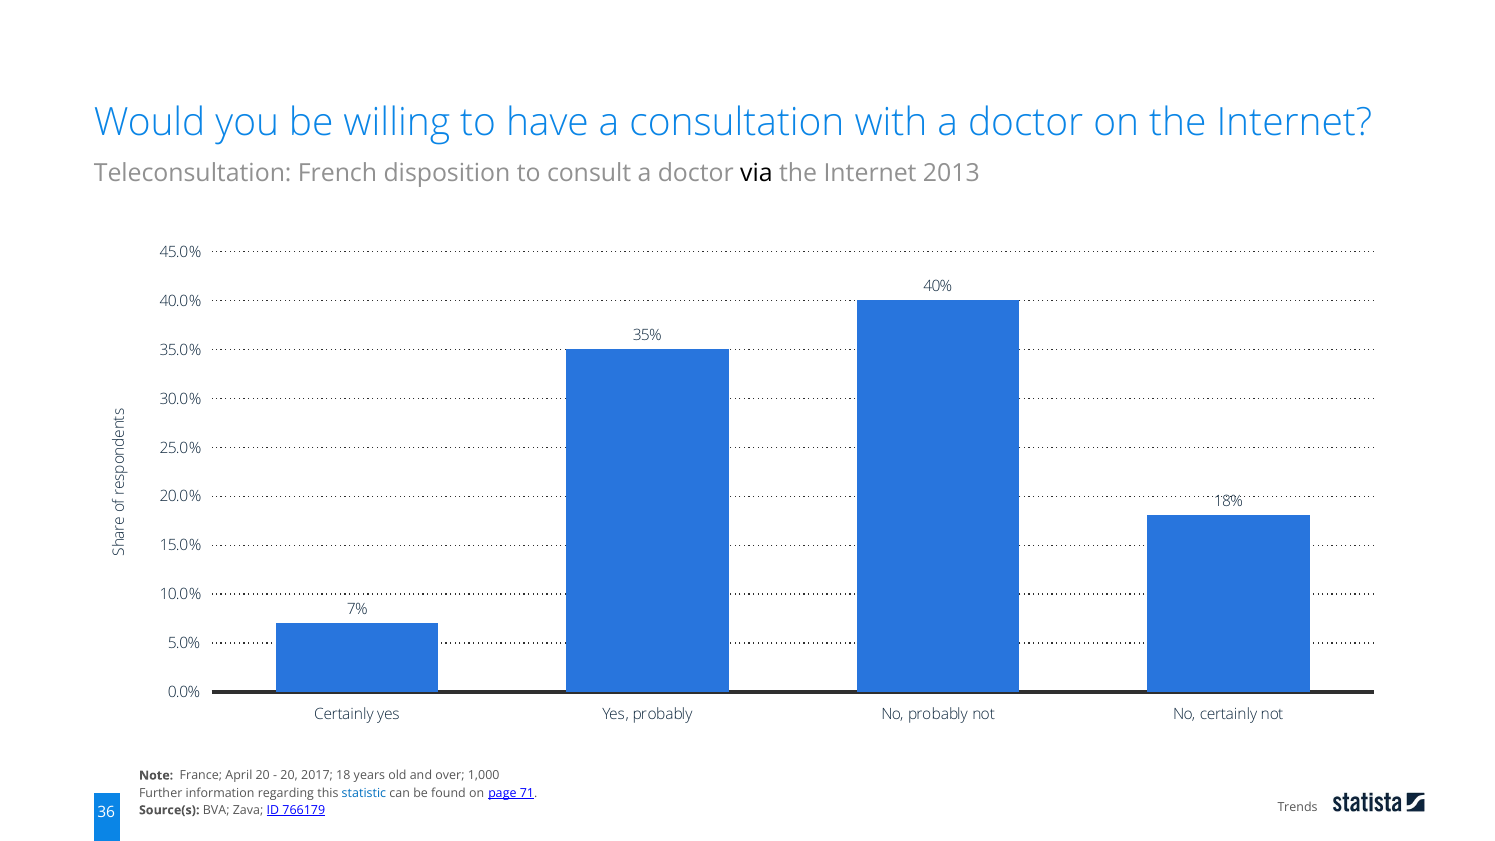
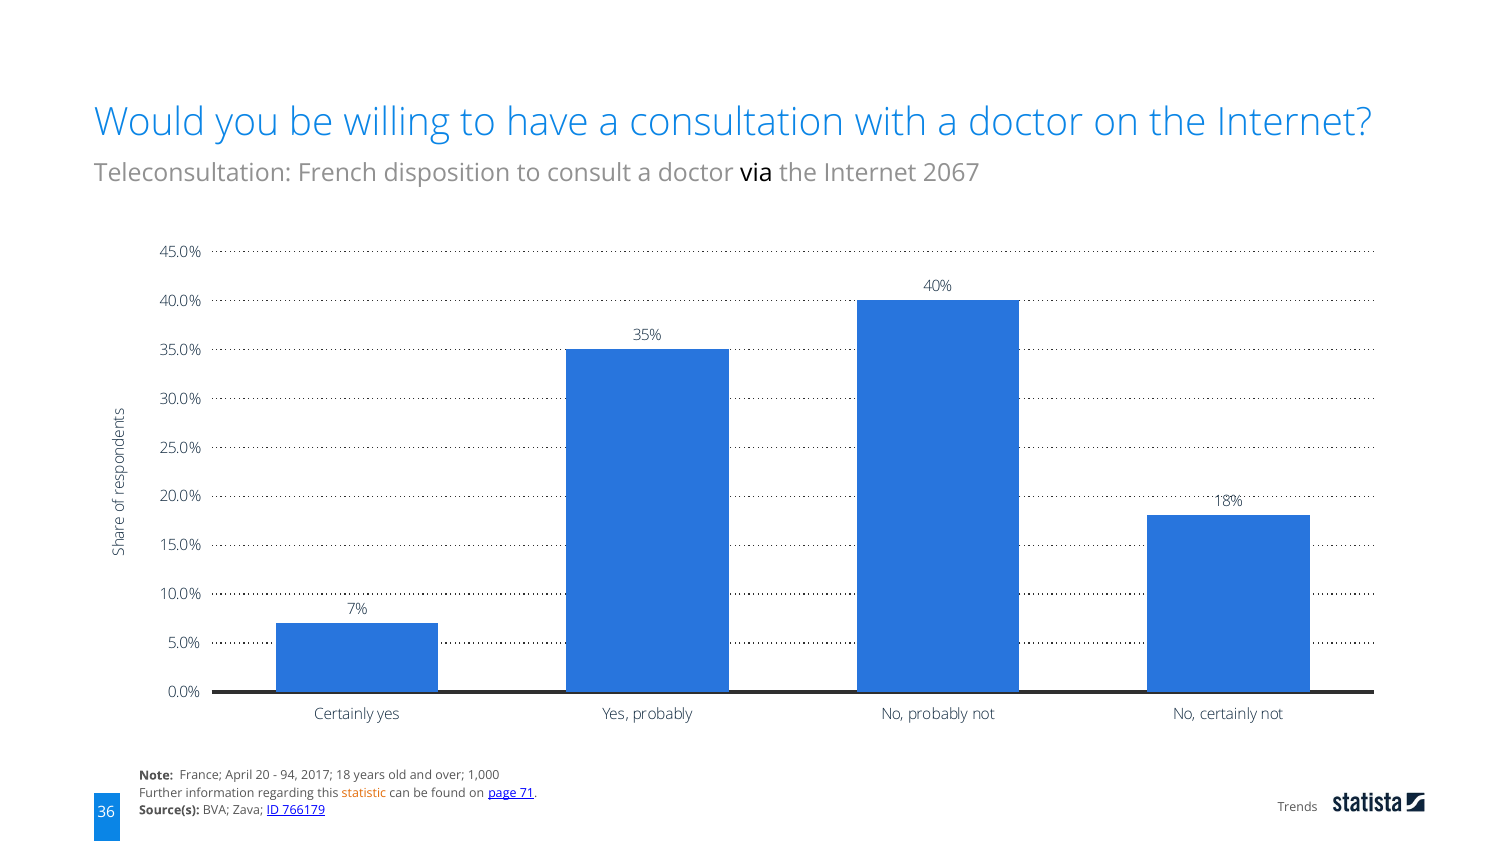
2013: 2013 -> 2067 (951, 173)
20: 20 -> 94 (289, 775)
statistic colour: blue -> orange (364, 793)
